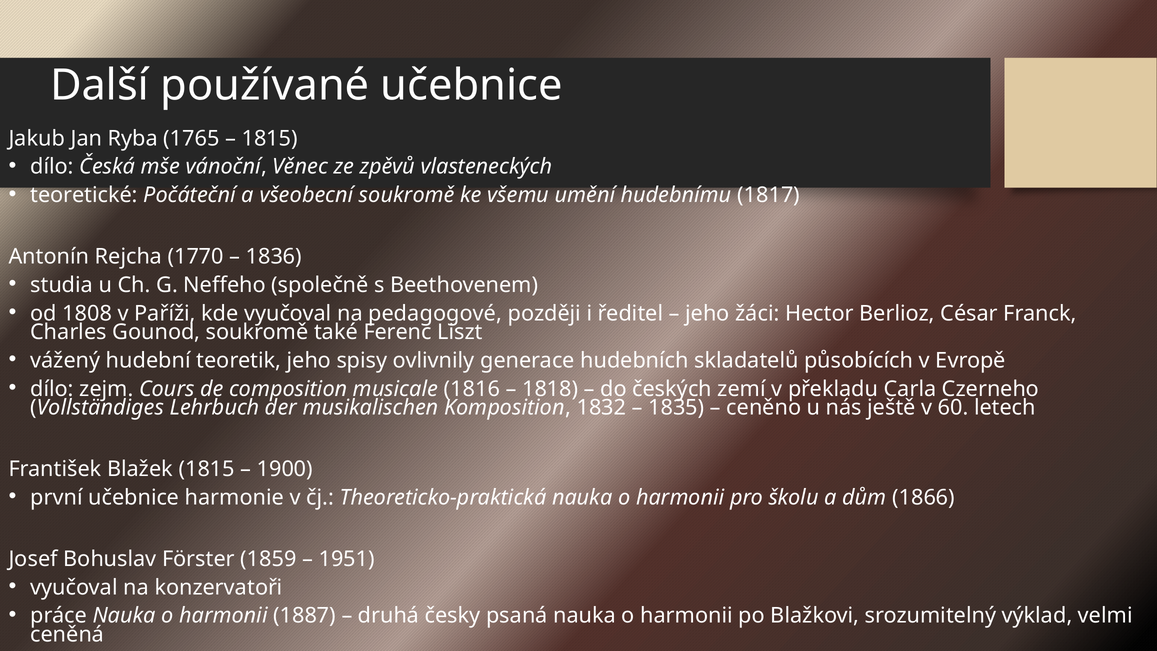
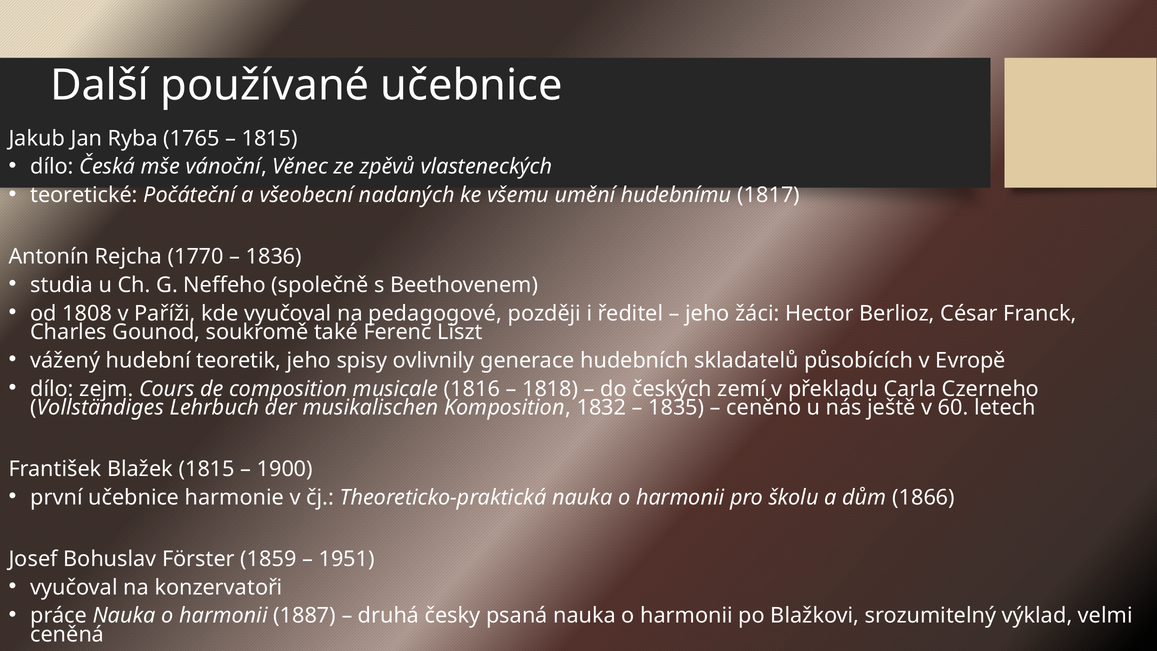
všeobecní soukromě: soukromě -> nadaných (407, 195)
